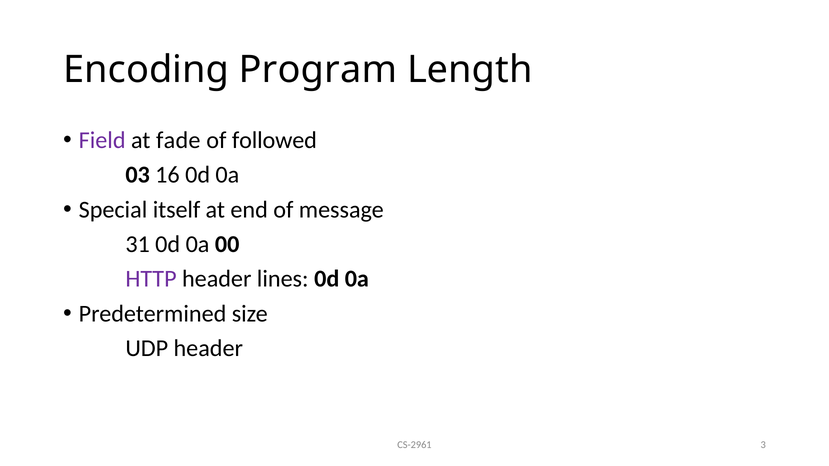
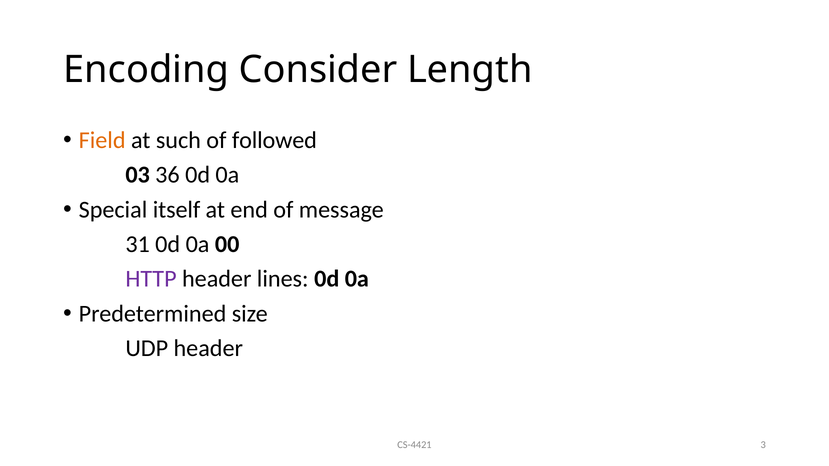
Program: Program -> Consider (318, 70)
Field colour: purple -> orange (102, 140)
fade: fade -> such (178, 140)
16: 16 -> 36 (167, 175)
CS-2961: CS-2961 -> CS-4421 (414, 445)
